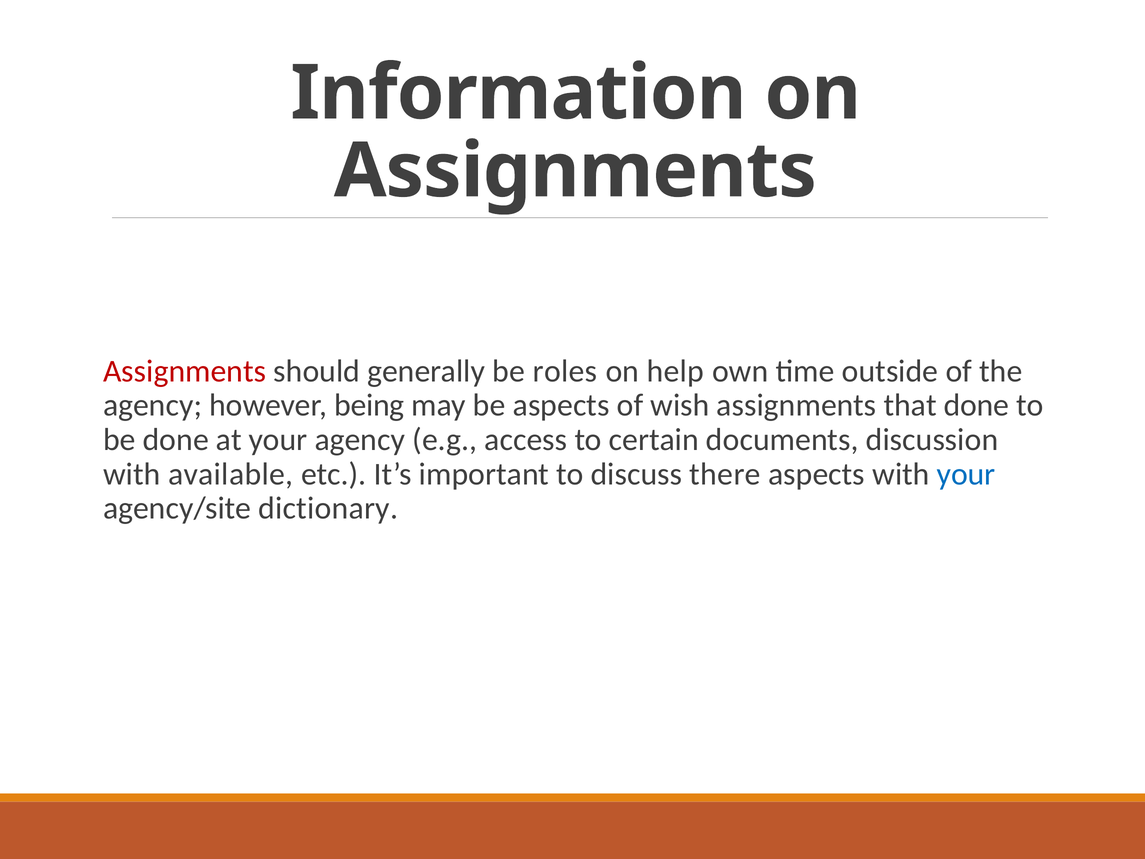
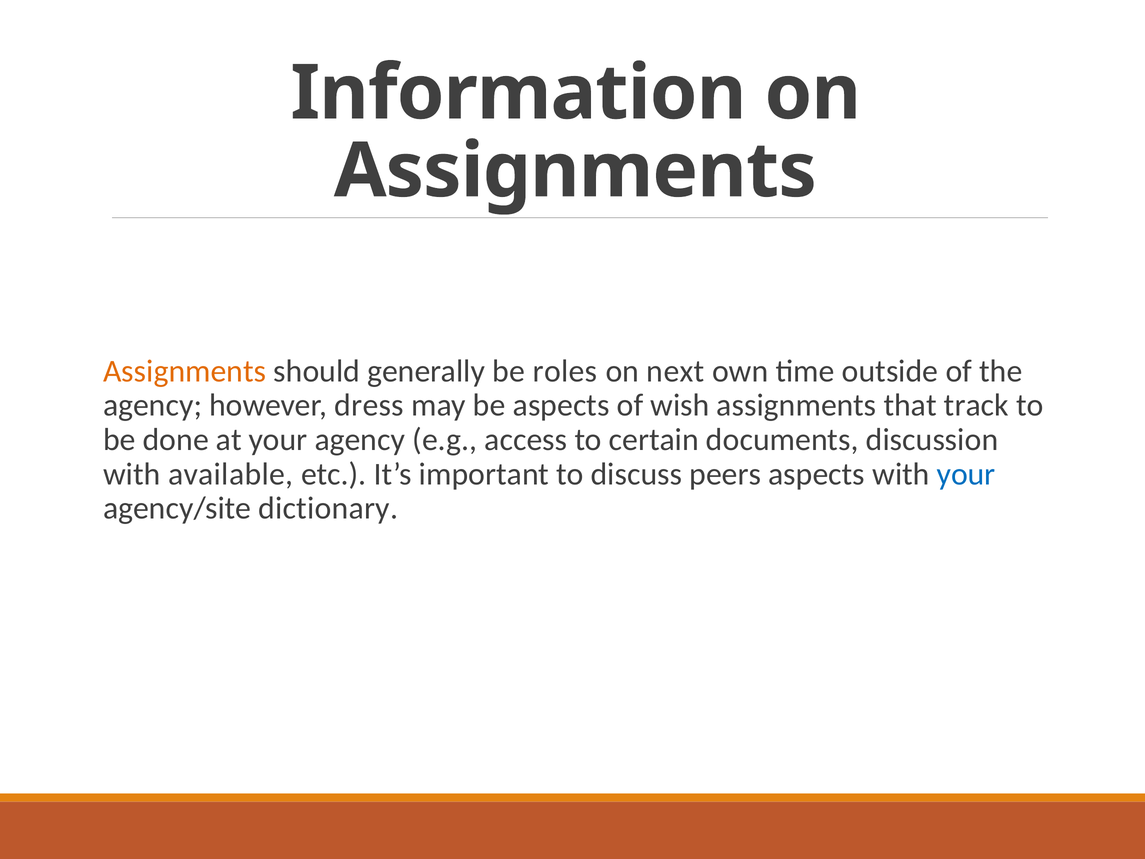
Assignments colour: red -> orange (185, 371)
help: help -> next (675, 371)
being: being -> dress (369, 405)
that done: done -> track (976, 405)
there: there -> peers (725, 474)
